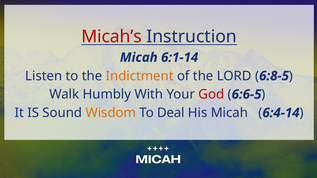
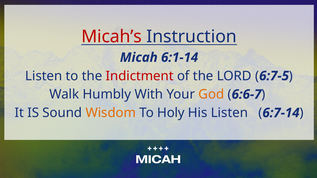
Indictment colour: orange -> red (140, 76)
6:8-5: 6:8-5 -> 6:7-5 (274, 76)
God colour: red -> orange (211, 95)
6:6-5: 6:6-5 -> 6:6-7 (247, 95)
Deal: Deal -> Holy (171, 113)
His Micah: Micah -> Listen (229, 113)
6:4-14: 6:4-14 -> 6:7-14 (281, 113)
